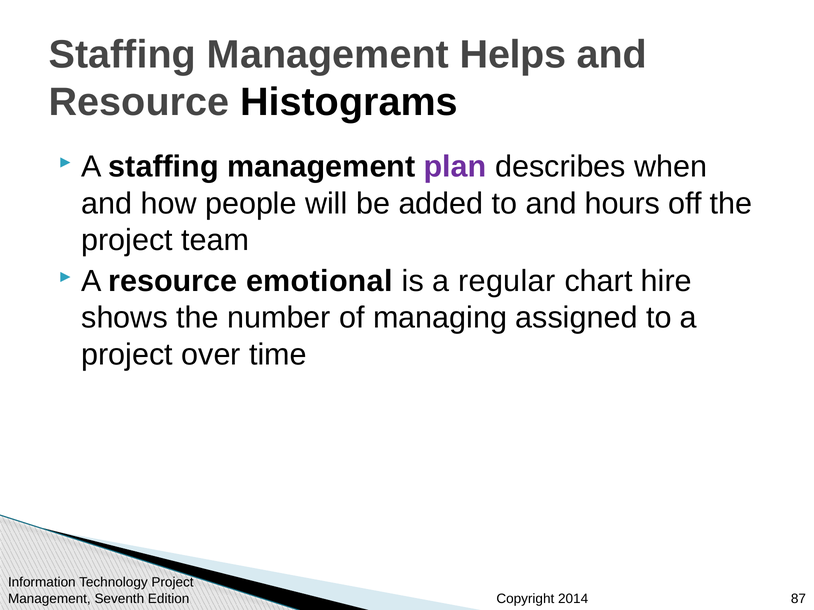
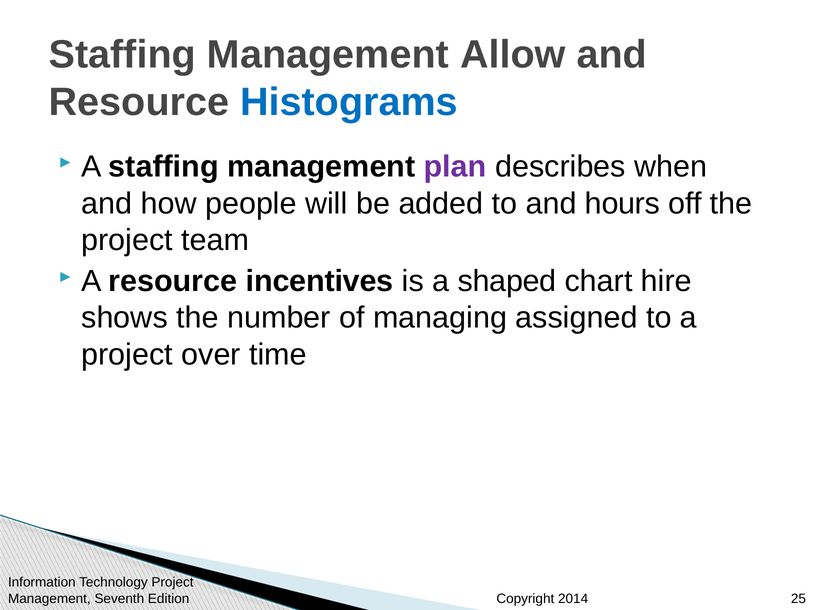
Helps: Helps -> Allow (513, 55)
Histograms colour: black -> blue (349, 102)
emotional: emotional -> incentives (320, 281)
regular: regular -> shaped (507, 281)
87: 87 -> 25 (798, 599)
